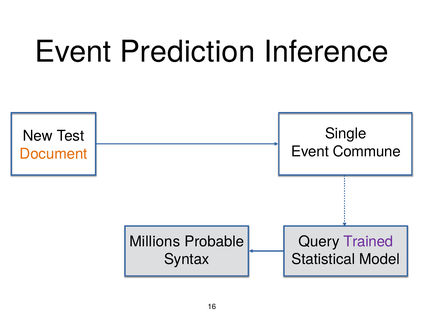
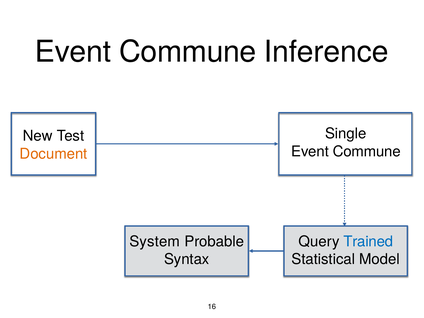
Prediction: Prediction -> Commune (188, 52)
Millions: Millions -> System (155, 241)
Trained colour: purple -> blue (368, 241)
